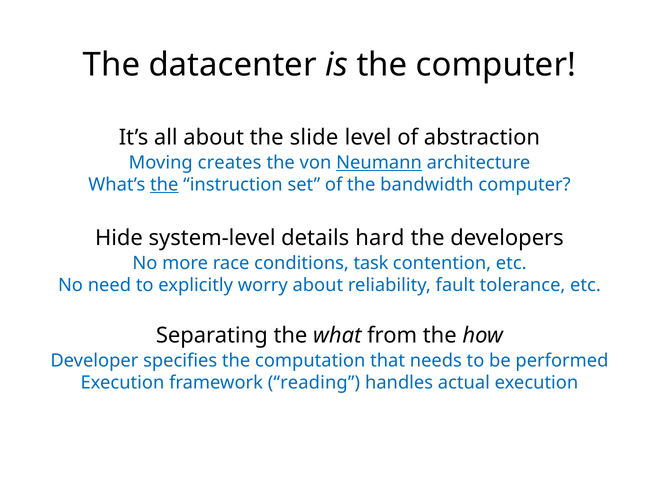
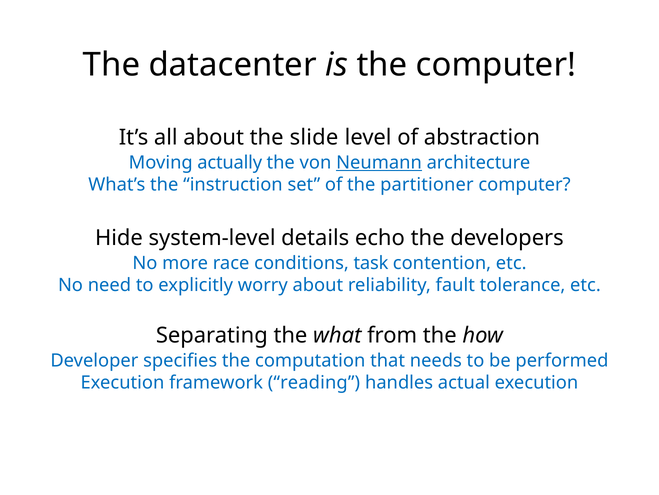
creates: creates -> actually (230, 162)
the underline: present -> none (164, 184)
bandwidth: bandwidth -> partitioner (427, 184)
hard: hard -> echo (380, 238)
